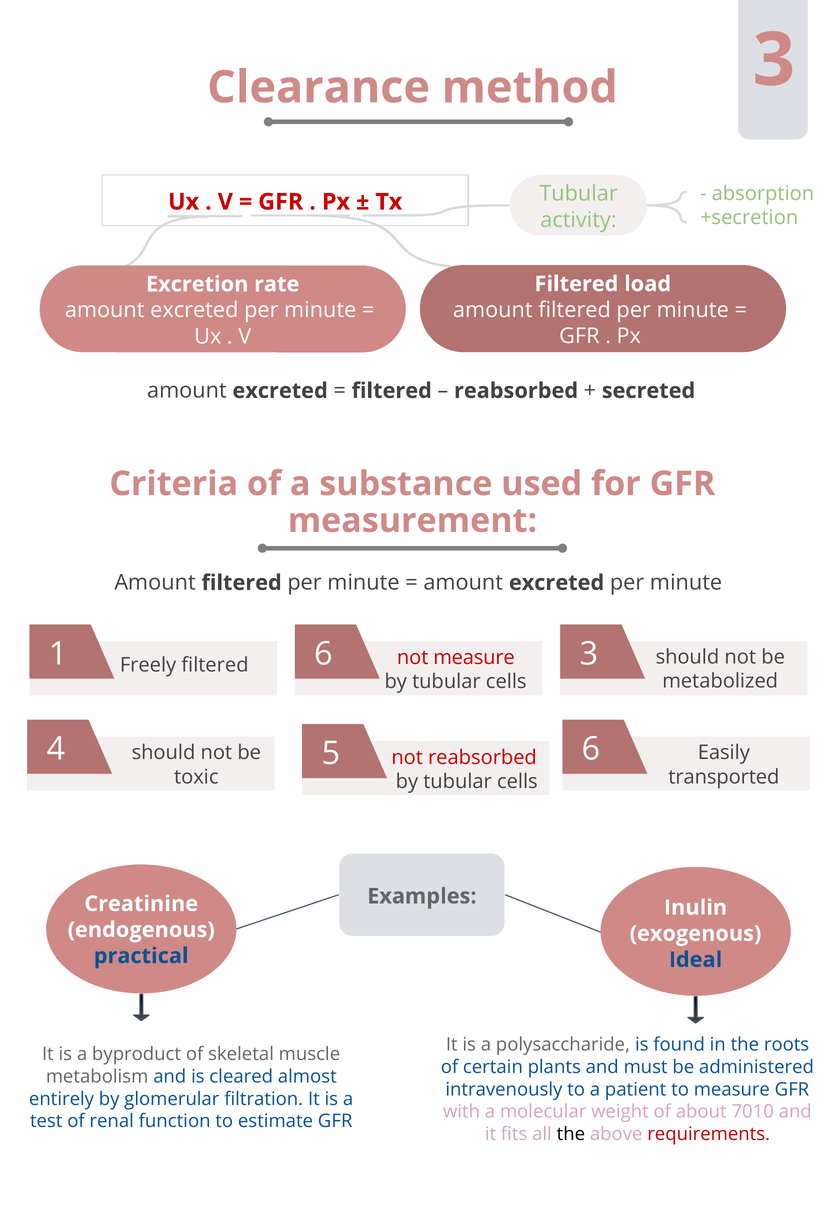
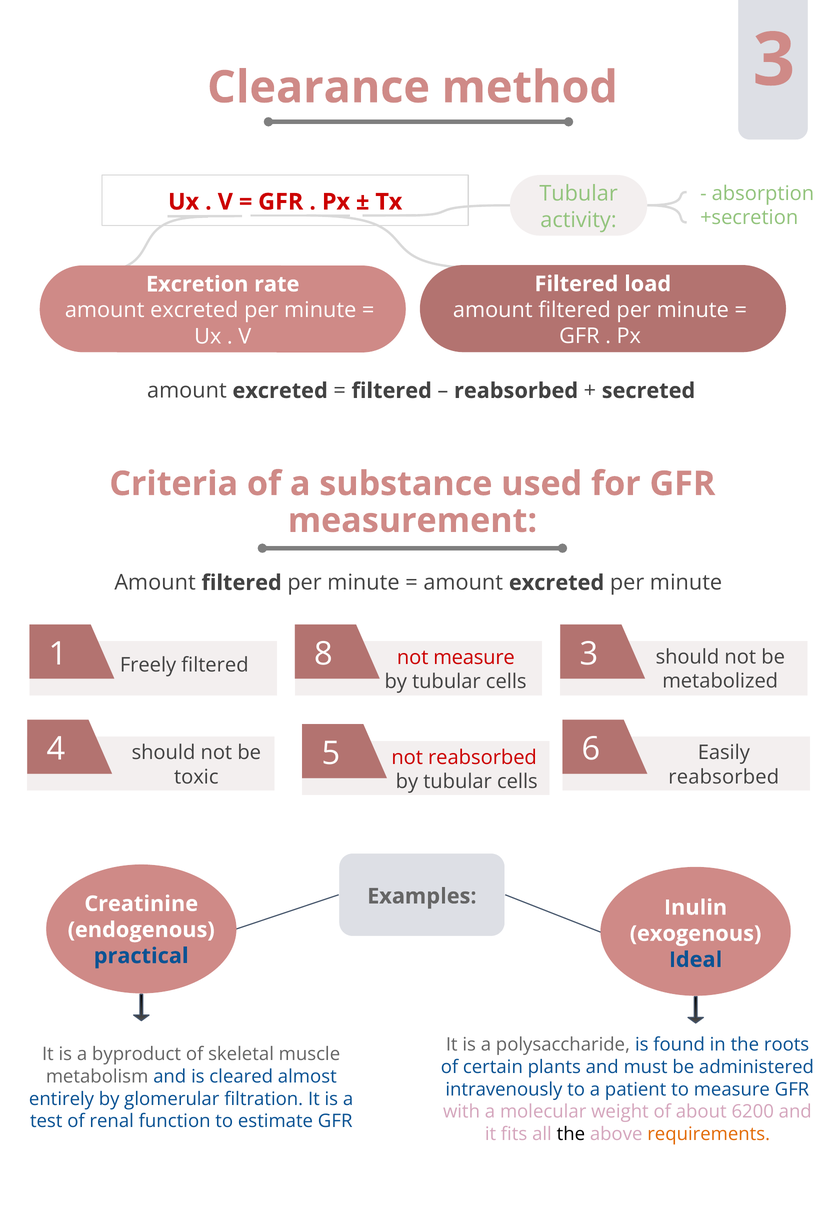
1 6: 6 -> 8 (324, 654)
transported: transported -> reabsorbed (724, 777)
7010: 7010 -> 6200 (753, 1111)
requirements colour: red -> orange (709, 1134)
